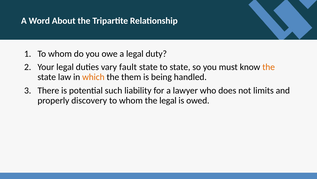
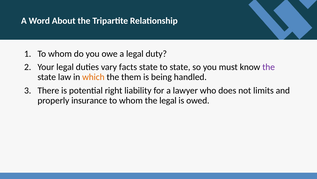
fault: fault -> facts (128, 67)
the colour: orange -> purple (269, 67)
such: such -> right (114, 90)
discovery: discovery -> insurance (89, 100)
